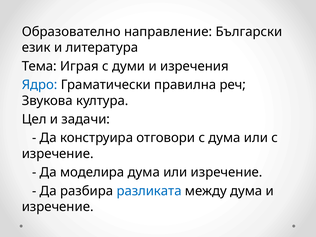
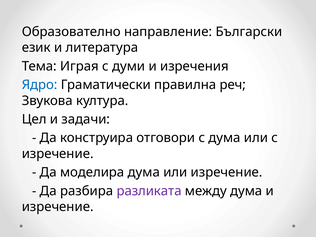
разликата colour: blue -> purple (149, 191)
